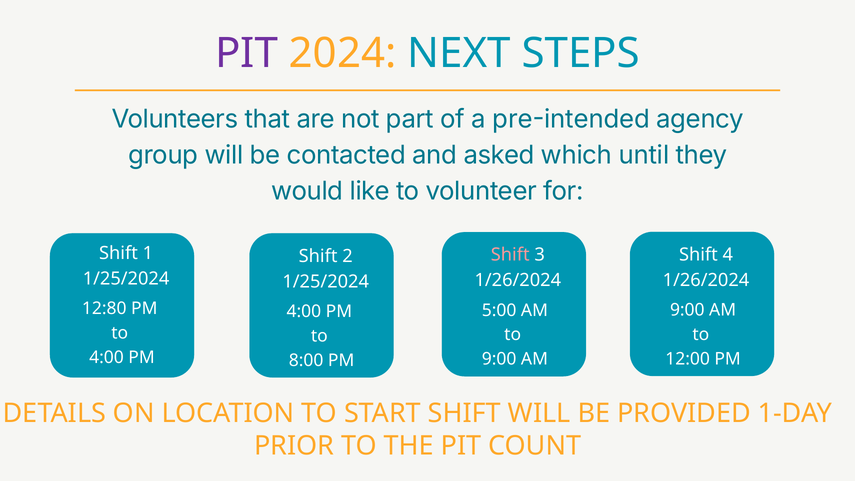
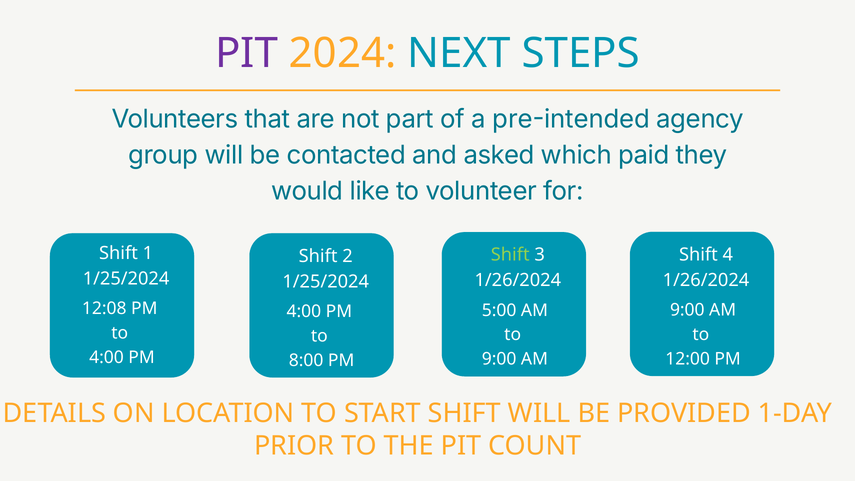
until: until -> paid (644, 155)
Shift colour: pink -> light green (510, 255)
12:80: 12:80 -> 12:08 (104, 309)
